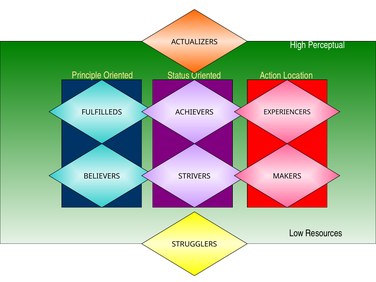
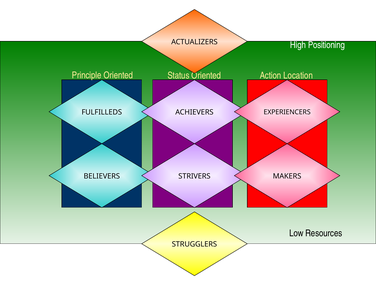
Perceptual: Perceptual -> Positioning (326, 45)
